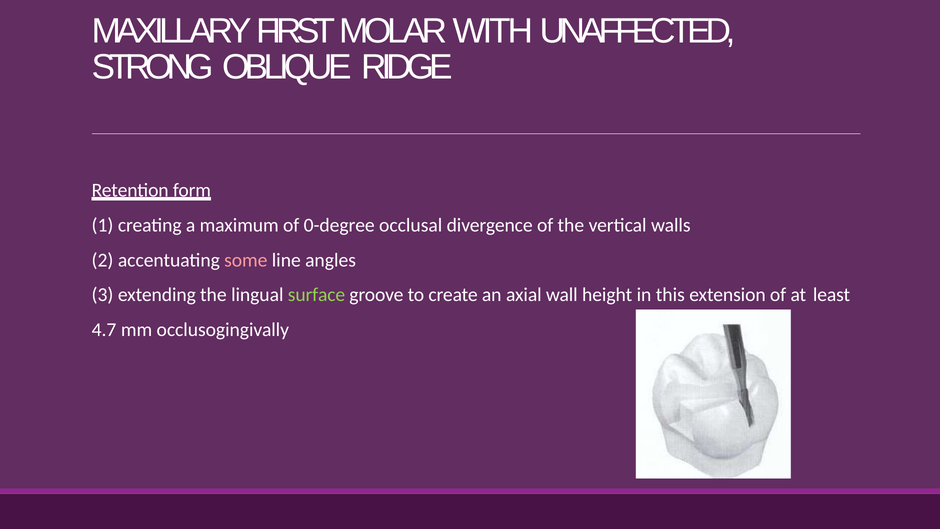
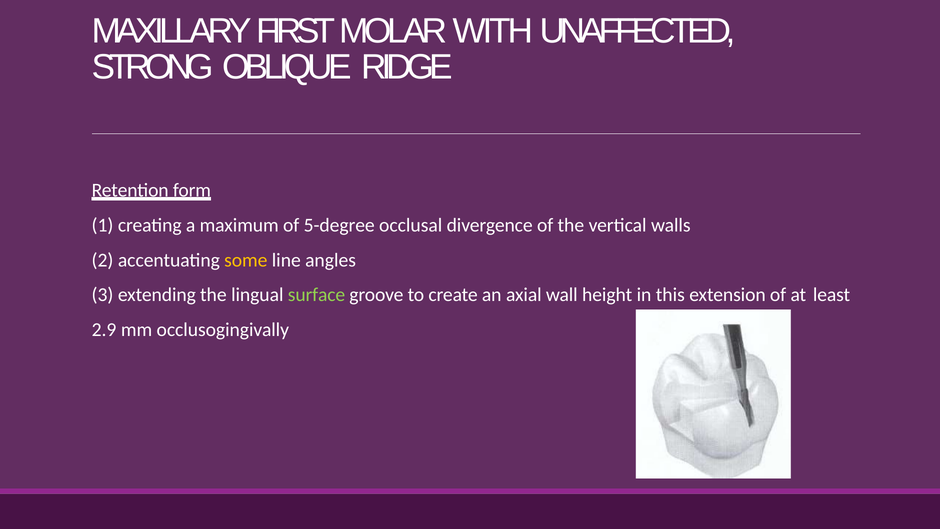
0-degree: 0-degree -> 5-degree (339, 225)
some colour: pink -> yellow (246, 260)
4.7: 4.7 -> 2.9 (104, 330)
